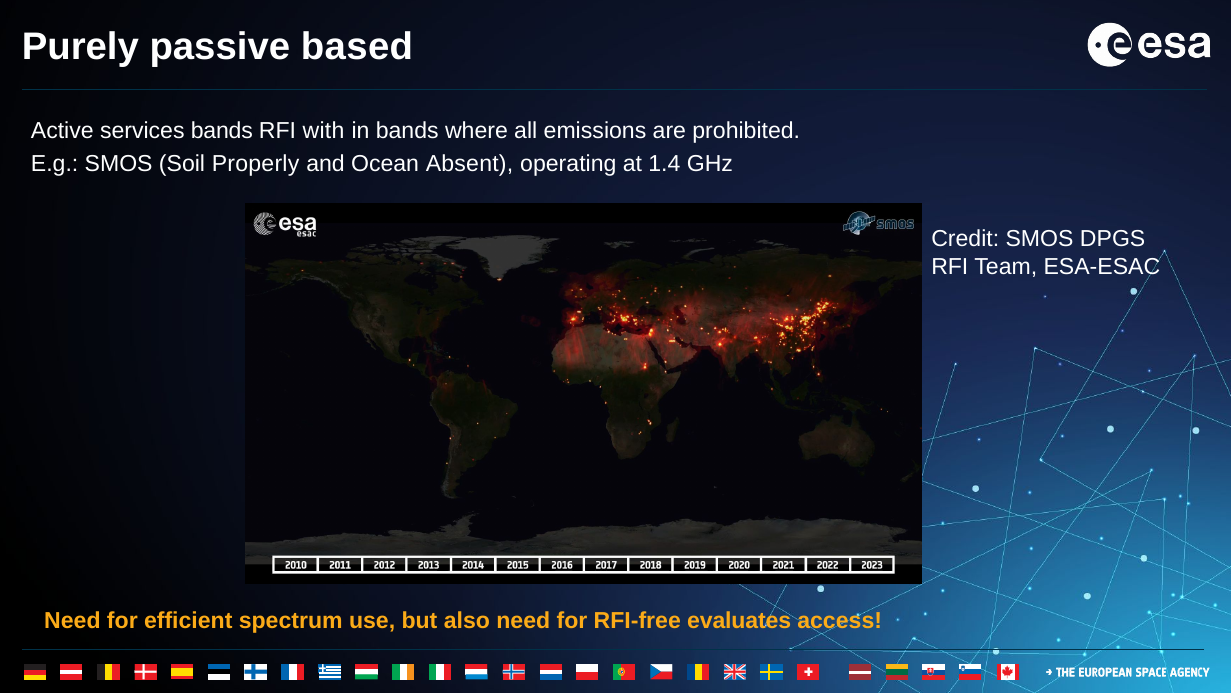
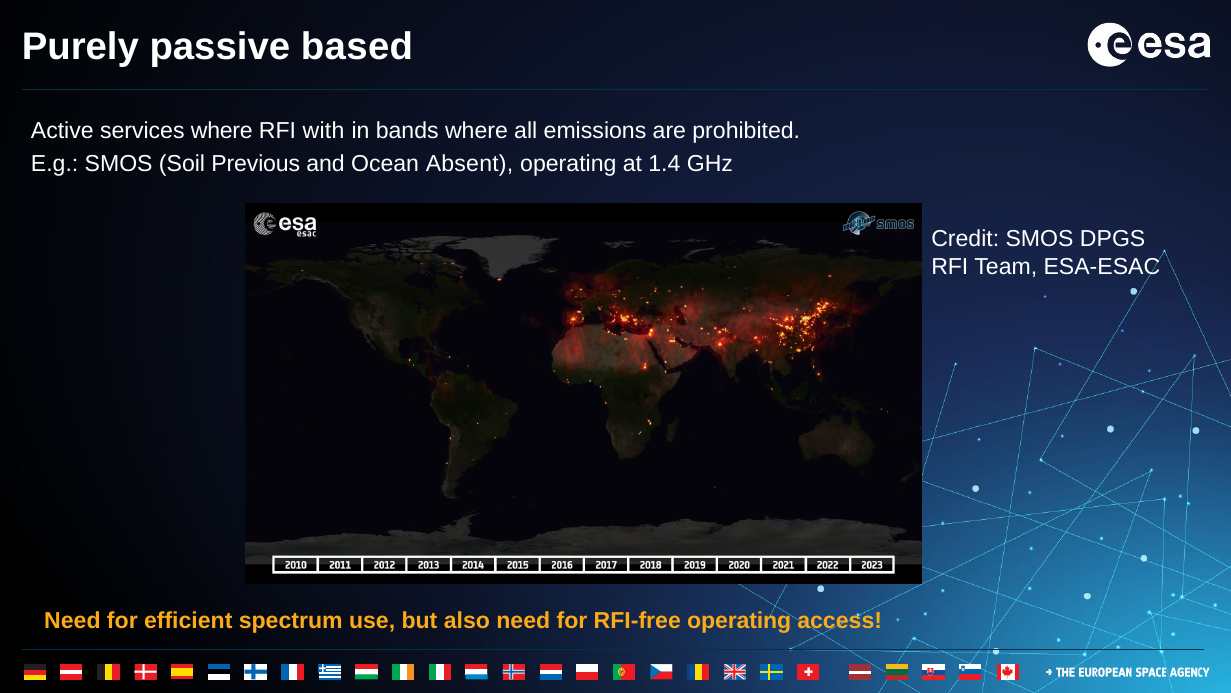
services bands: bands -> where (222, 131)
Properly: Properly -> Previous (256, 164)
RFI-free evaluates: evaluates -> operating (739, 621)
